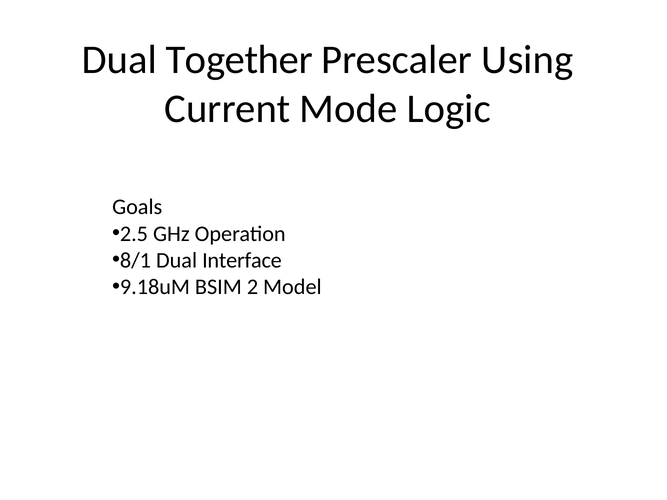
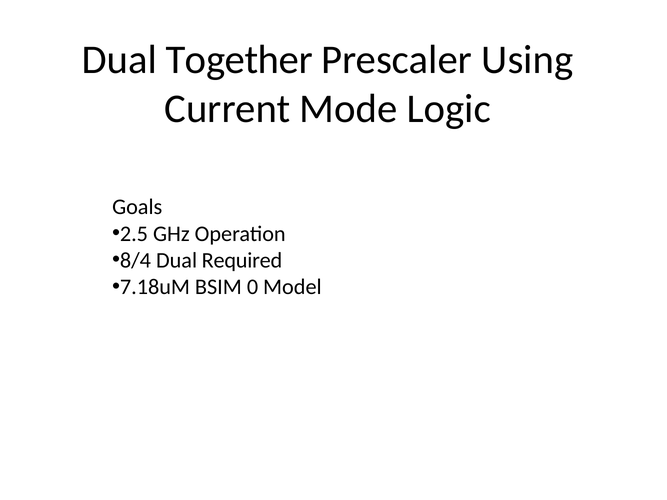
8/1: 8/1 -> 8/4 (135, 261)
Interface: Interface -> Required (242, 261)
9.18uM: 9.18uM -> 7.18uM (155, 287)
2: 2 -> 0 (253, 287)
